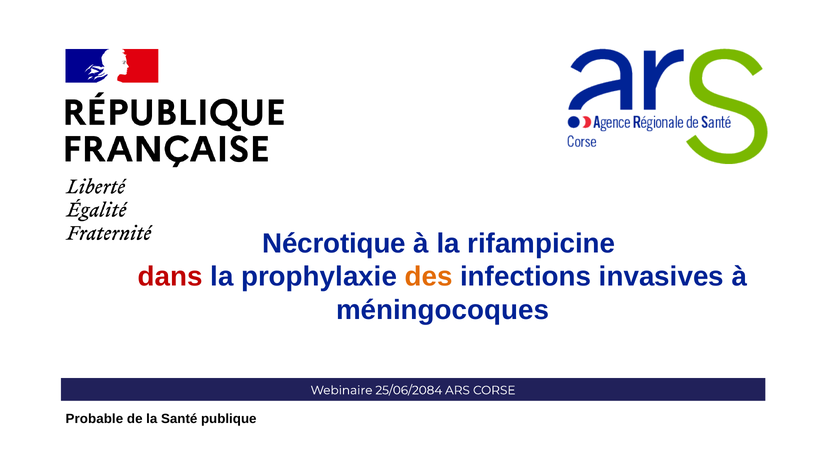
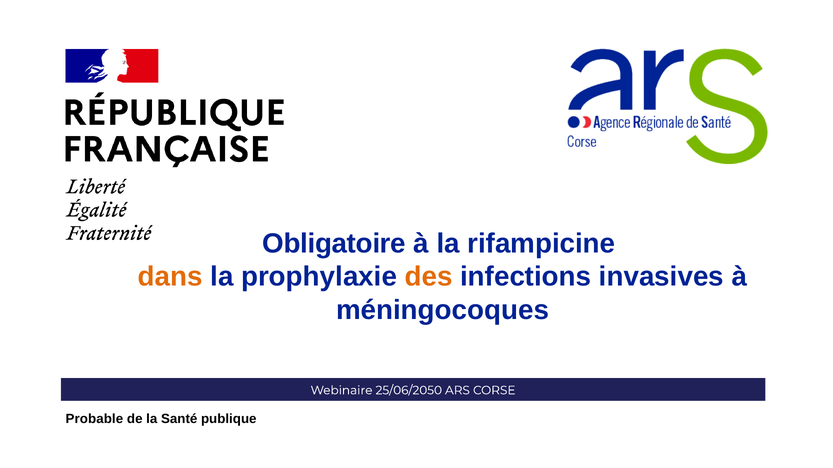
Nécrotique: Nécrotique -> Obligatoire (334, 244)
dans colour: red -> orange (170, 277)
25/06/2084: 25/06/2084 -> 25/06/2050 (409, 391)
